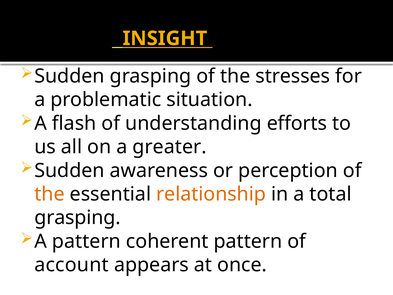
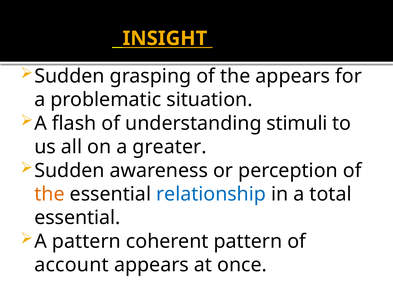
the stresses: stresses -> appears (293, 76)
efforts: efforts -> stimuli (297, 123)
relationship colour: orange -> blue (211, 194)
grasping: grasping -> essential (77, 218)
